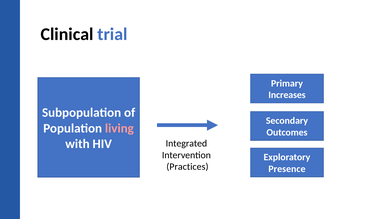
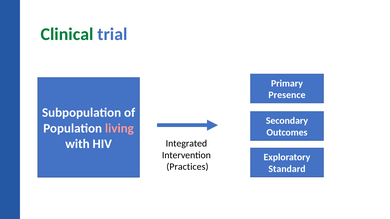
Clinical colour: black -> green (67, 34)
Increases: Increases -> Presence (287, 95)
Presence: Presence -> Standard (287, 169)
